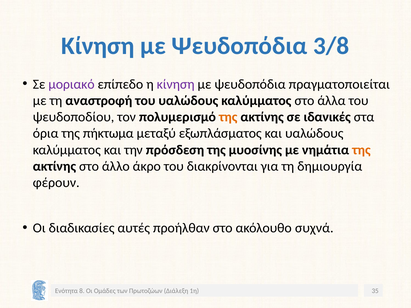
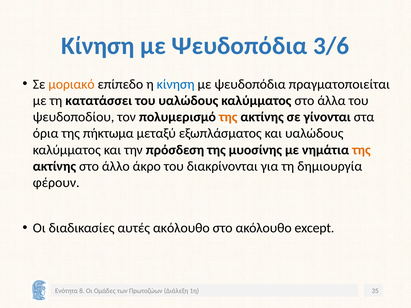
3/8: 3/8 -> 3/6 (331, 46)
μοριακό colour: purple -> orange (72, 84)
κίνηση colour: purple -> blue (176, 84)
αναστροφή: αναστροφή -> κατατάσσει (99, 101)
ιδανικές: ιδανικές -> γίνονται (327, 117)
αυτές προήλθαν: προήλθαν -> ακόλουθο (181, 228)
συχνά: συχνά -> except (314, 228)
